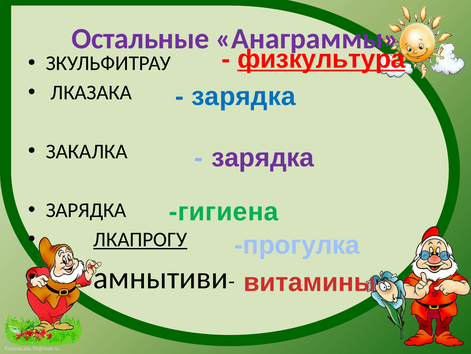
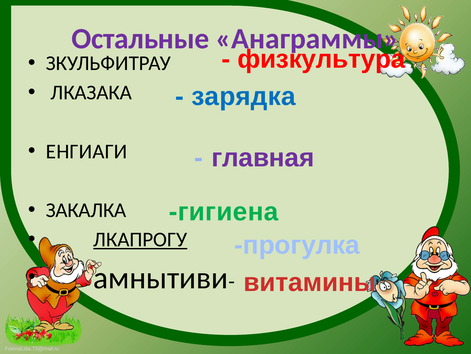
физкультура underline: present -> none (321, 59)
ЗАКАЛКА: ЗАКАЛКА -> ЕНГИАГИ (87, 151)
зарядка: зарядка -> главная (263, 157)
ЗАРЯДКА: ЗАРЯДКА -> ЗАКАЛКА (86, 210)
